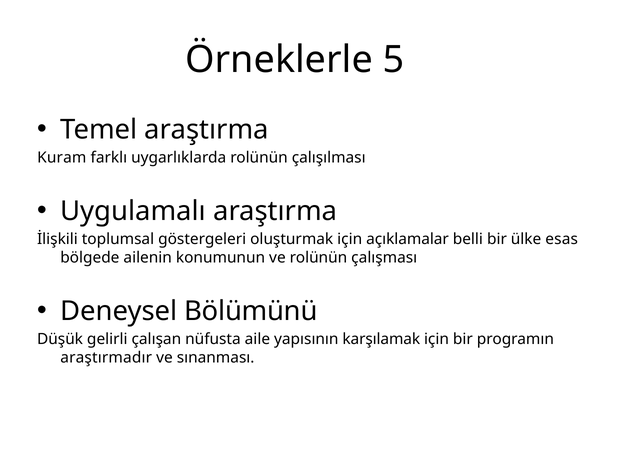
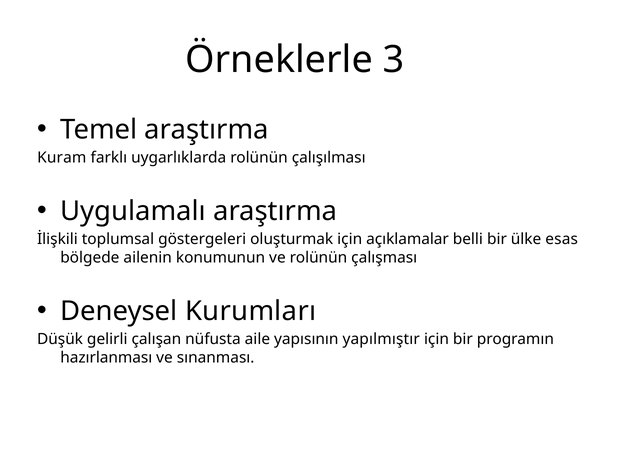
5: 5 -> 3 (393, 60)
Bölümünü: Bölümünü -> Kurumları (251, 312)
karşılamak: karşılamak -> yapılmıştır (381, 340)
araştırmadır: araştırmadır -> hazırlanması (106, 358)
